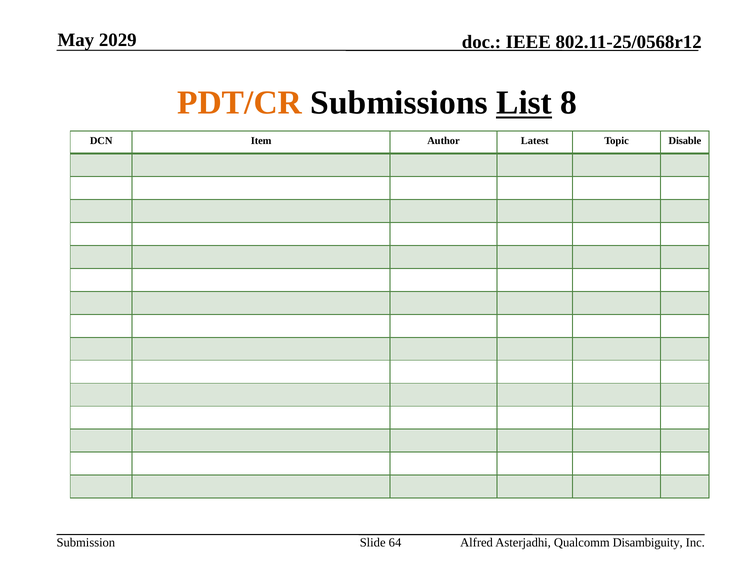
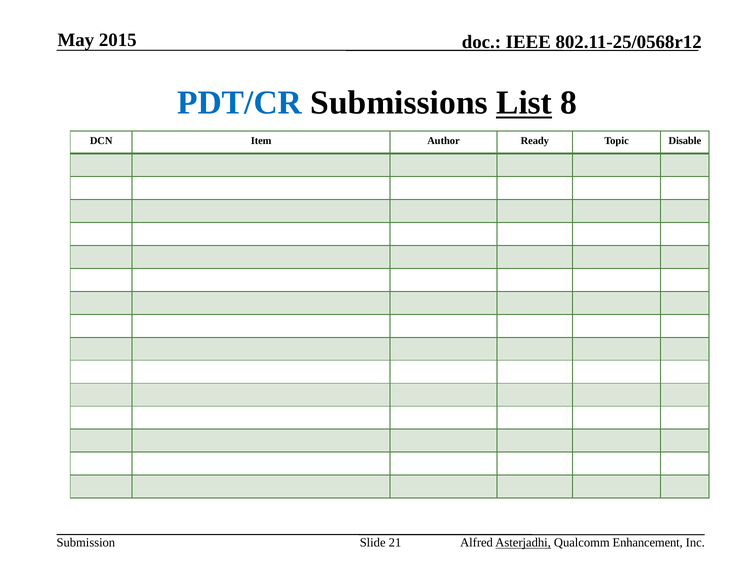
2029: 2029 -> 2015 (118, 40)
PDT/CR colour: orange -> blue (240, 103)
Latest: Latest -> Ready (535, 141)
64: 64 -> 21 (395, 543)
Asterjadhi underline: none -> present (523, 543)
Disambiguity: Disambiguity -> Enhancement (648, 543)
